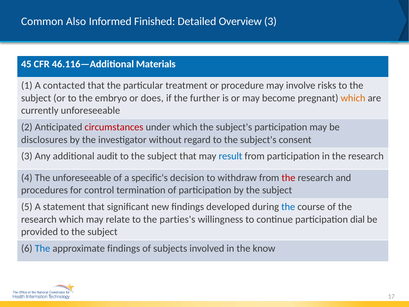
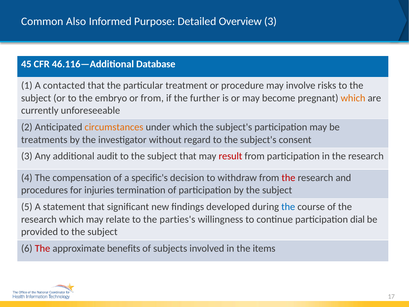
Finished: Finished -> Purpose (155, 22)
Materials: Materials -> Database (156, 64)
or does: does -> from (152, 98)
circumstances colour: red -> orange (114, 127)
disclosures: disclosures -> treatments (44, 140)
result colour: blue -> red (230, 156)
The unforeseeable: unforeseeable -> compensation (82, 178)
control: control -> injuries (99, 190)
The colour: blue -> red (42, 248)
approximate findings: findings -> benefits (124, 248)
know: know -> items (264, 248)
